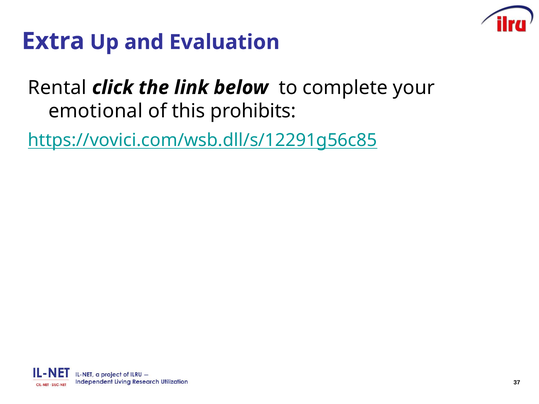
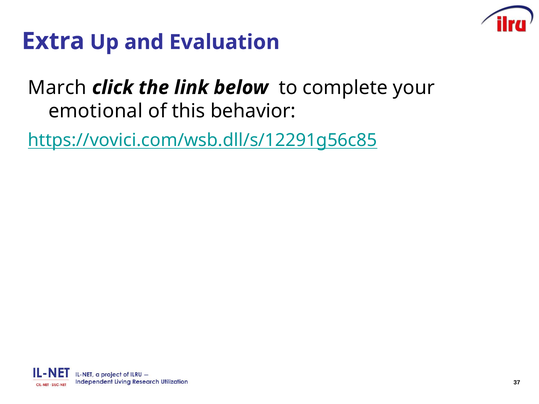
Rental: Rental -> March (57, 88)
prohibits: prohibits -> behavior (253, 111)
